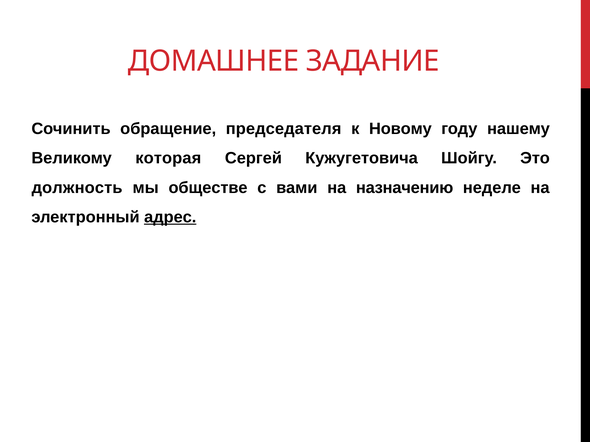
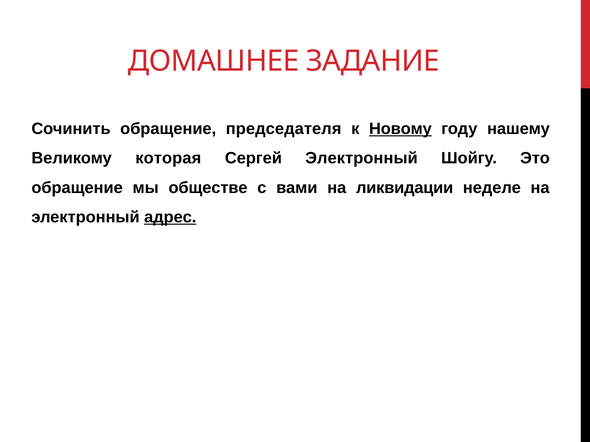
Новому underline: none -> present (400, 129)
Сергей Кужугетовича: Кужугетовича -> Электронный (362, 158)
должность: должность -> обращение (77, 188)
назначению: назначению -> ликвидации (405, 188)
